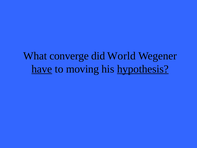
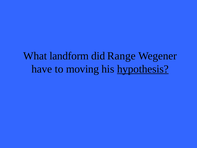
converge: converge -> landform (69, 56)
World: World -> Range (121, 56)
have underline: present -> none (42, 69)
